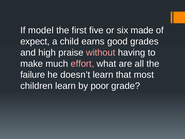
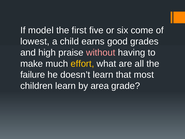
made: made -> come (142, 30)
expect: expect -> lowest (35, 41)
effort colour: pink -> yellow (82, 64)
poor: poor -> area (100, 86)
